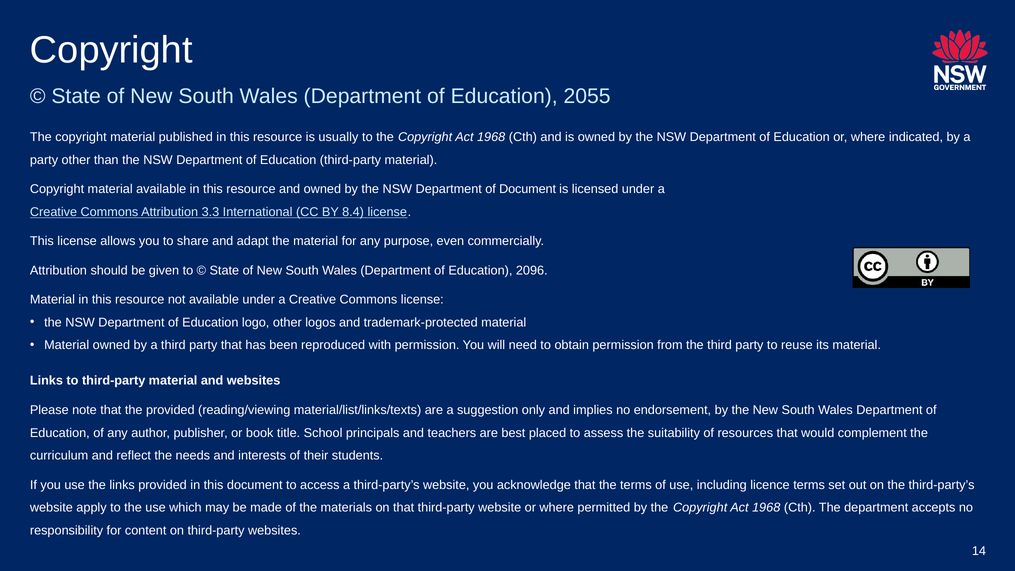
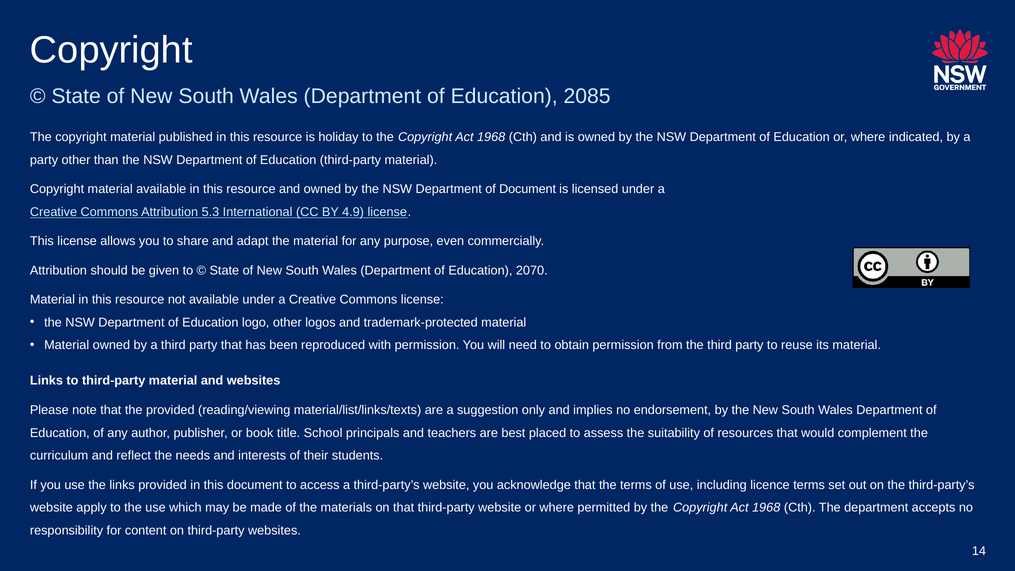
2055: 2055 -> 2085 (587, 96)
usually: usually -> holiday (338, 137)
3.3: 3.3 -> 5.3 (210, 212)
8.4: 8.4 -> 4.9 (353, 212)
2096: 2096 -> 2070 (532, 270)
